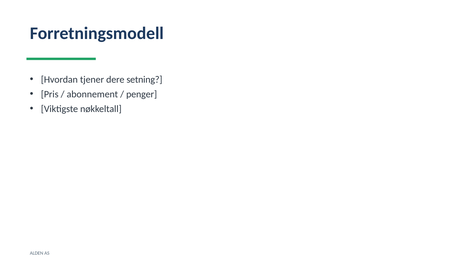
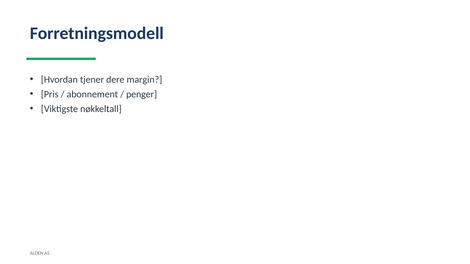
setning: setning -> margin (144, 80)
